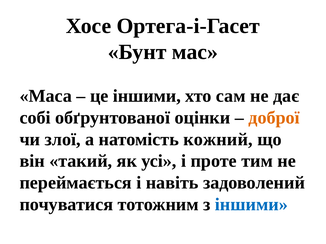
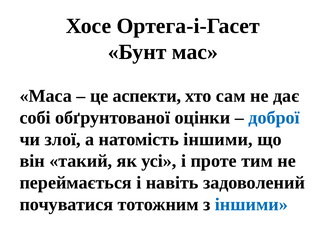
це іншими: іншими -> аспекти (147, 96)
доброї colour: orange -> blue (274, 118)
натомість кожний: кожний -> іншими (218, 140)
